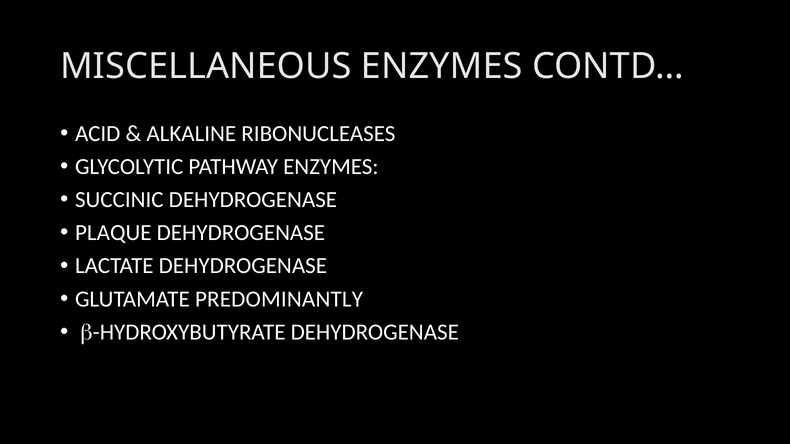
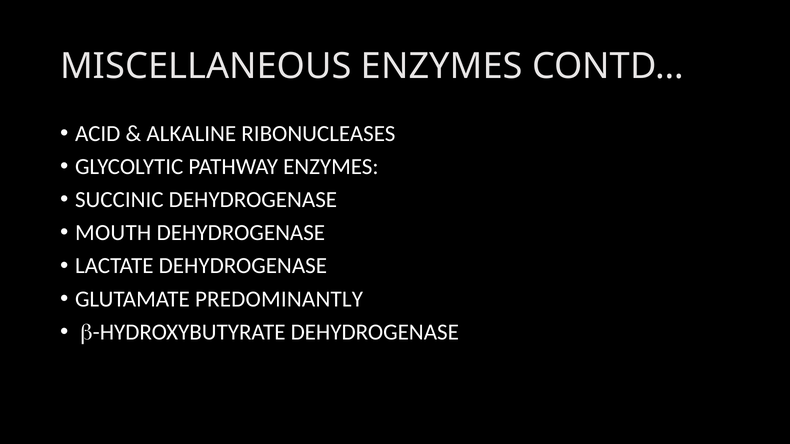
PLAQUE: PLAQUE -> MOUTH (113, 233)
